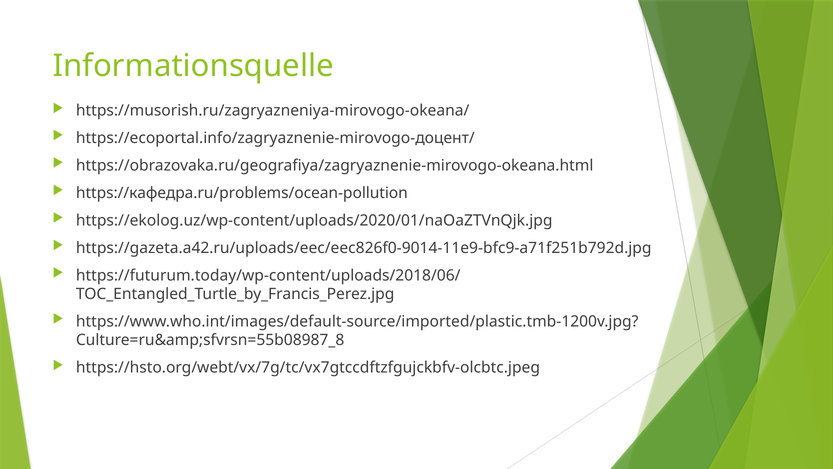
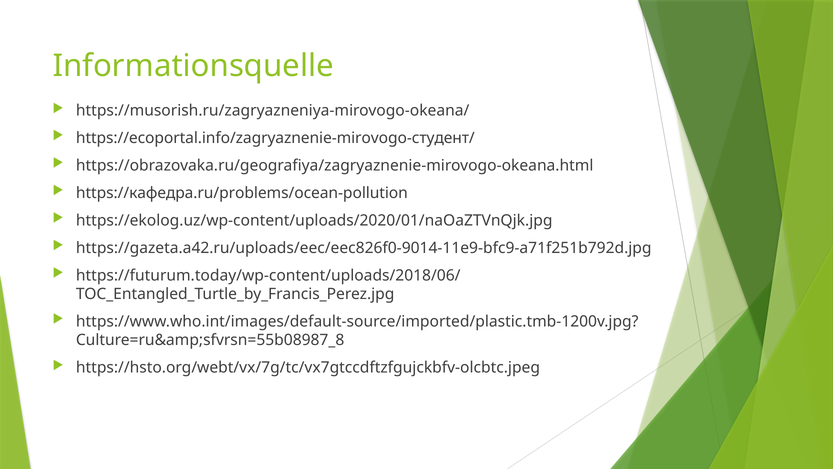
https://ecoportal.info/zagryaznenie-mirovogo-доцент/: https://ecoportal.info/zagryaznenie-mirovogo-доцент/ -> https://ecoportal.info/zagryaznenie-mirovogo-студент/ (275, 138)
